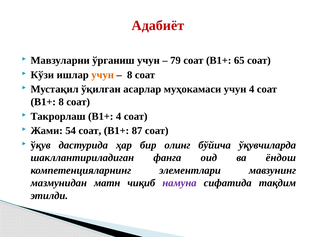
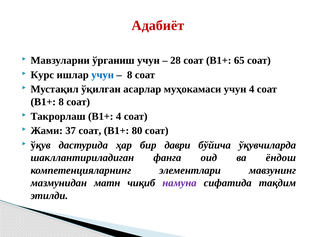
79: 79 -> 28 (175, 60)
Кўзи: Кўзи -> Курс (42, 75)
учун colour: orange -> blue (103, 75)
54: 54 -> 37 (71, 131)
87: 87 -> 80 (137, 131)
олинг: олинг -> даври (177, 145)
